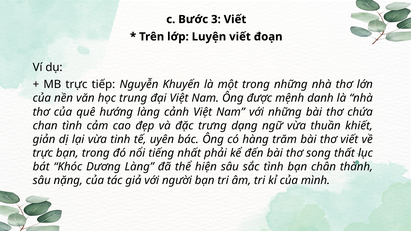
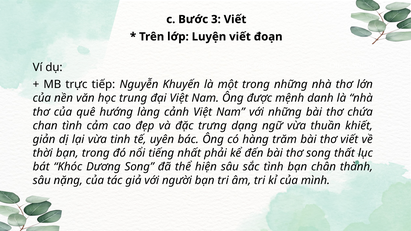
trực: trực -> thời (43, 153)
Dương Làng: Làng -> Song (139, 167)
